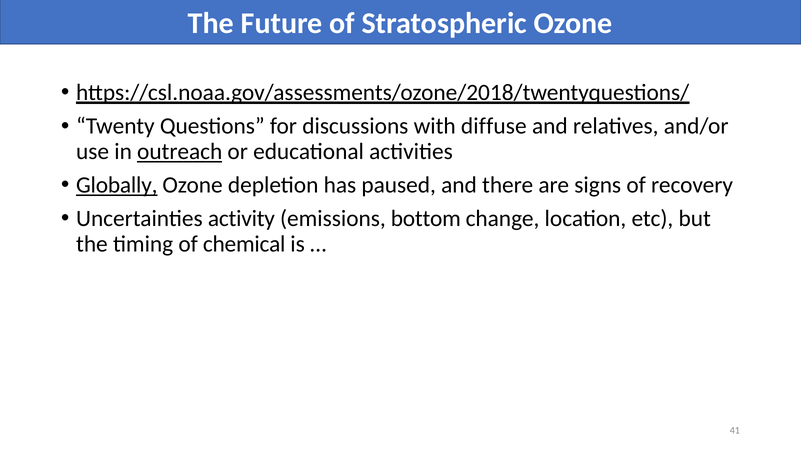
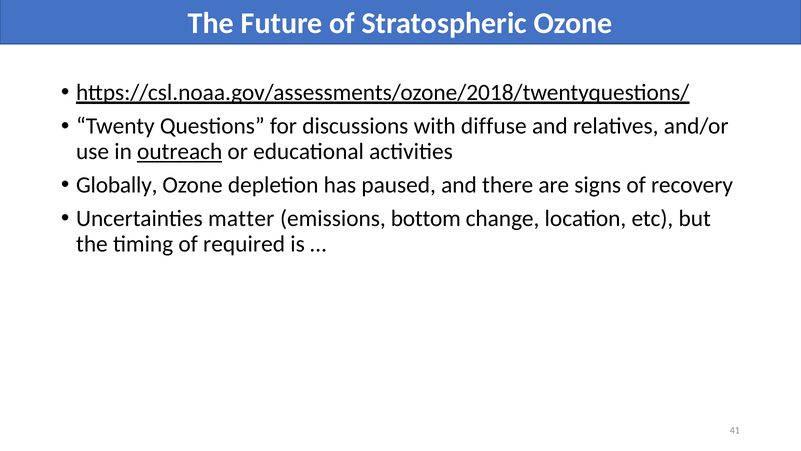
Globally underline: present -> none (117, 185)
activity: activity -> matter (241, 218)
chemical: chemical -> required (244, 244)
